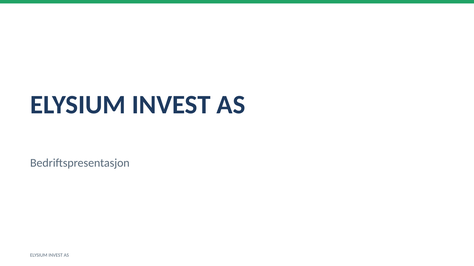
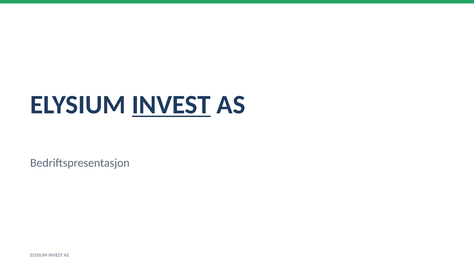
INVEST underline: none -> present (171, 105)
